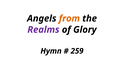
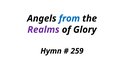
from colour: orange -> blue (69, 18)
